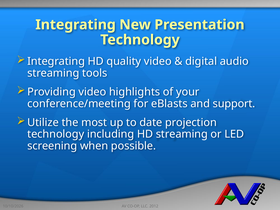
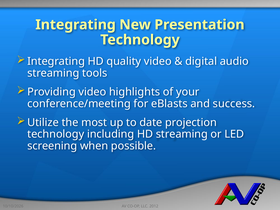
support: support -> success (234, 104)
